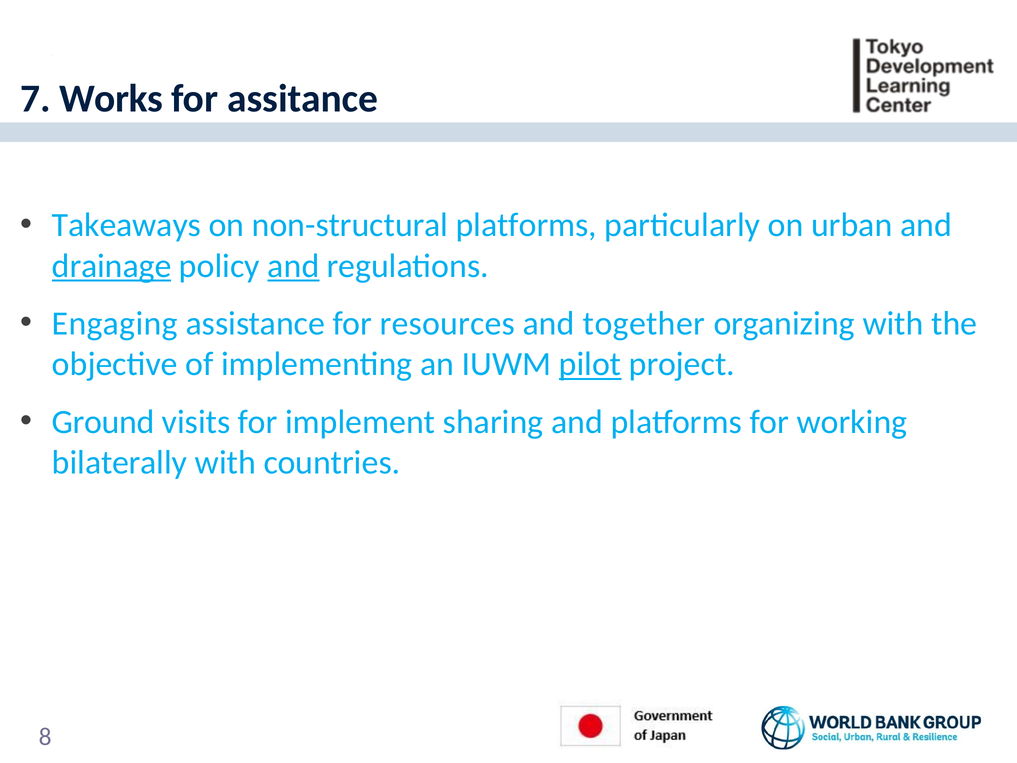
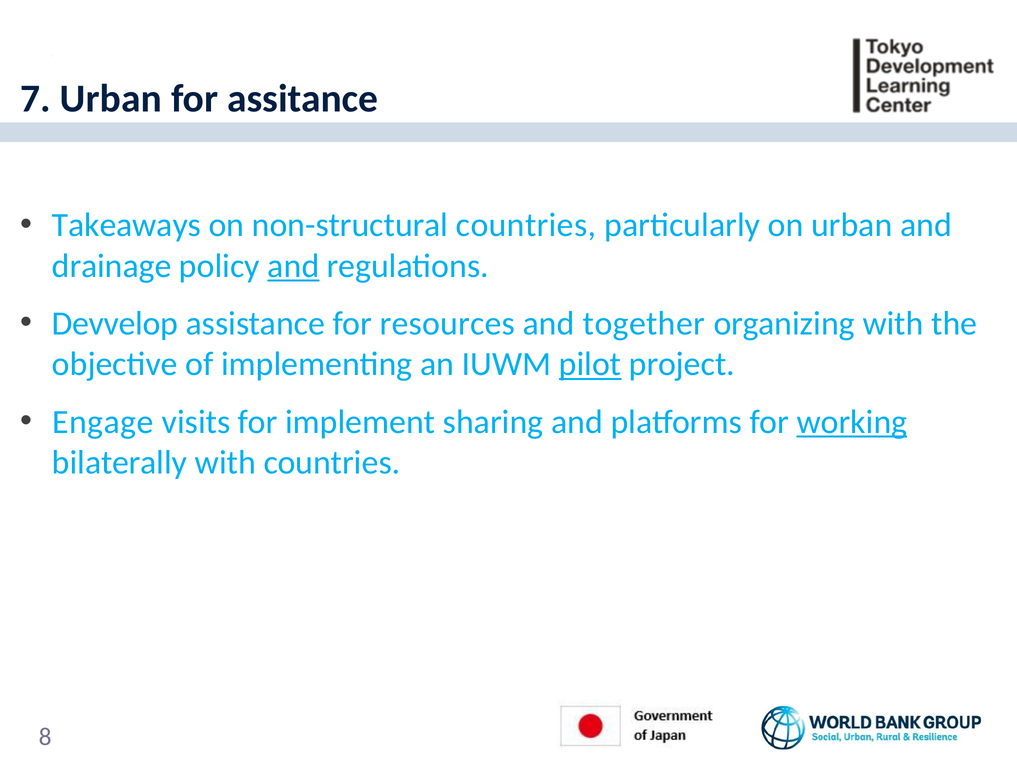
7 Works: Works -> Urban (111, 99)
non-structural platforms: platforms -> countries (526, 225)
drainage underline: present -> none (112, 266)
Engaging: Engaging -> Devvelop (115, 323)
Ground: Ground -> Engage (103, 422)
working underline: none -> present (852, 422)
